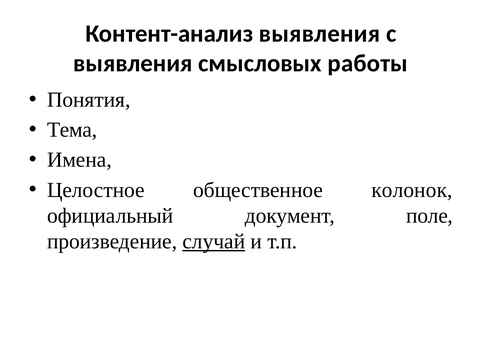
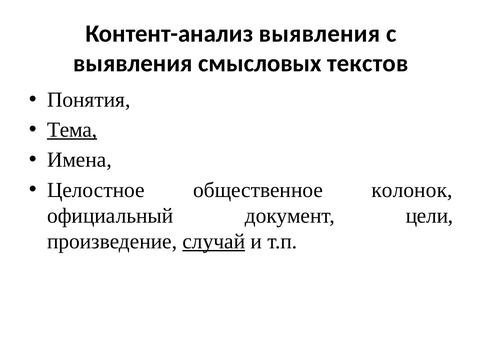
работы: работы -> текстов (368, 63)
Тема underline: none -> present (72, 130)
поле: поле -> цели (430, 215)
